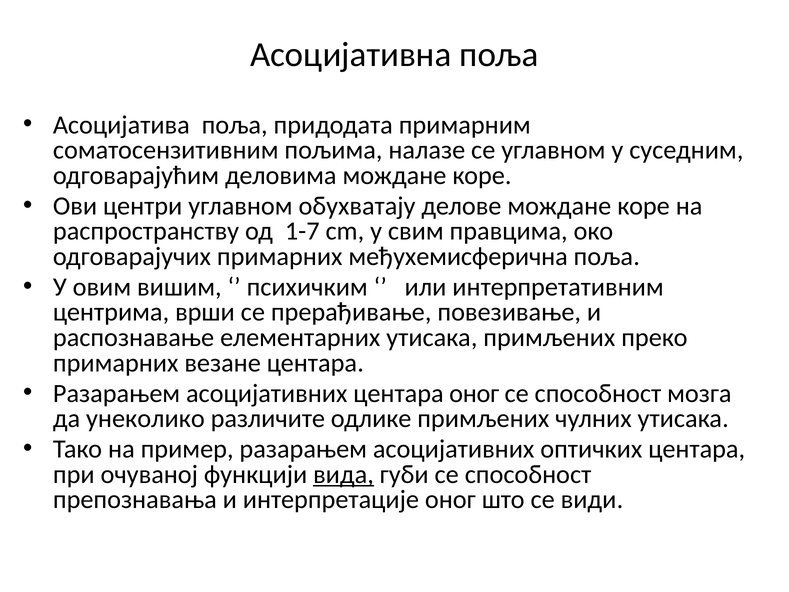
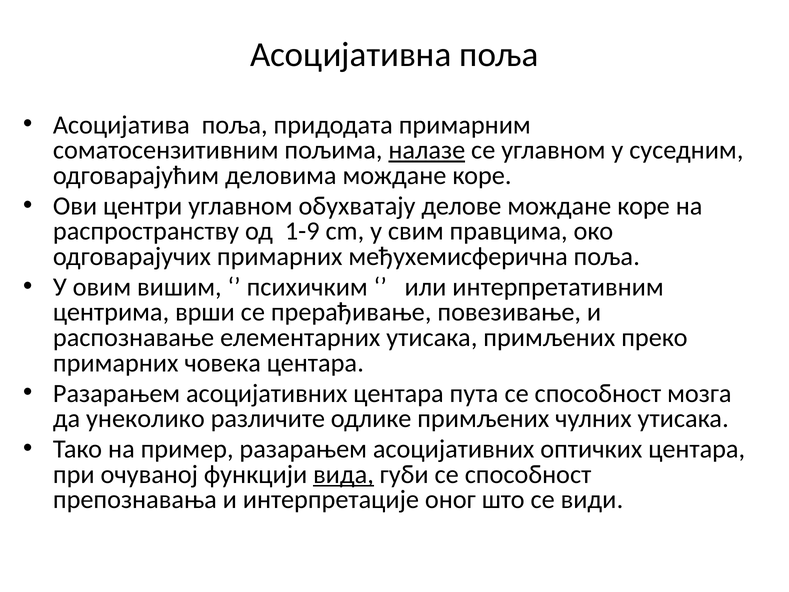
налазе underline: none -> present (427, 150)
1-7: 1-7 -> 1-9 (302, 231)
везане: везане -> човека (223, 363)
центара оног: оног -> пута (474, 393)
